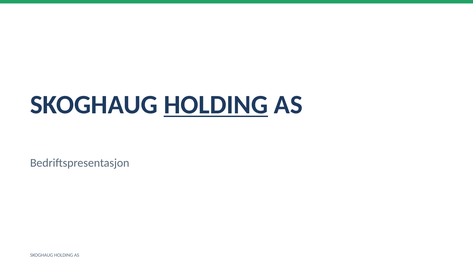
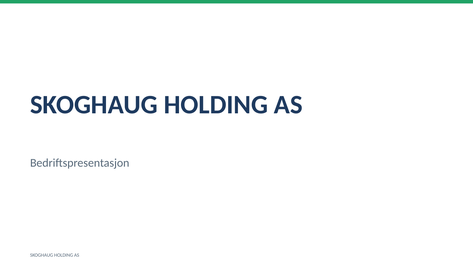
HOLDING underline: present -> none (216, 105)
